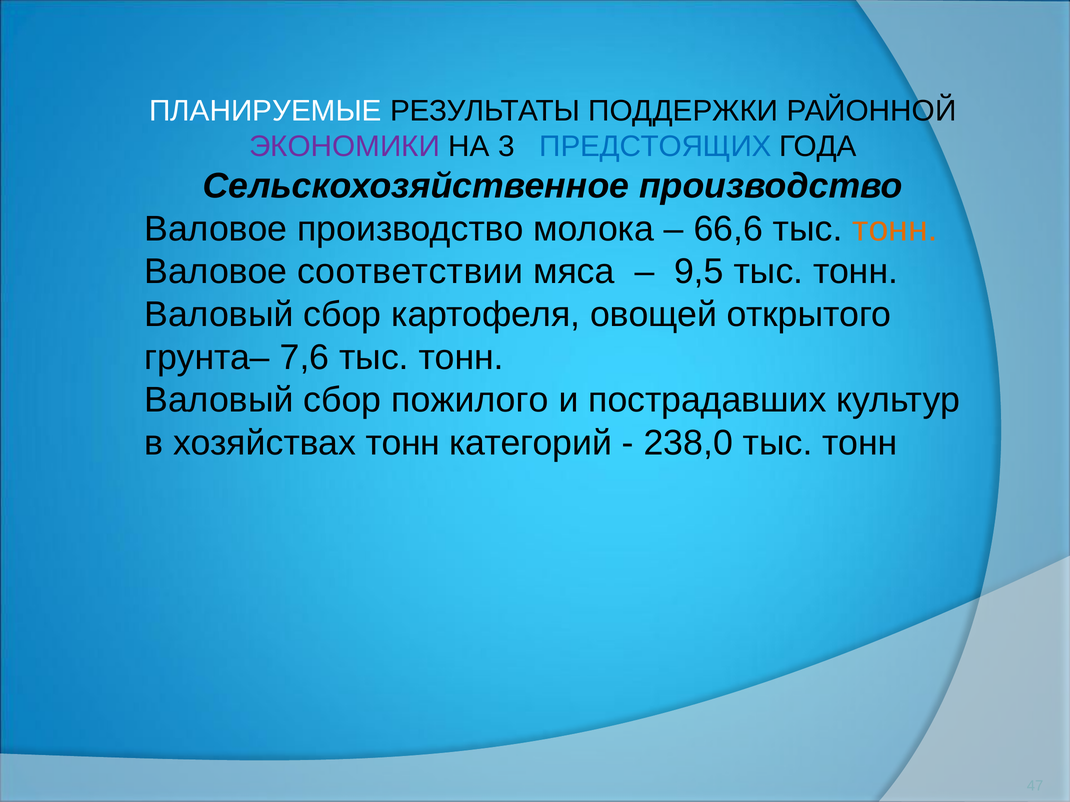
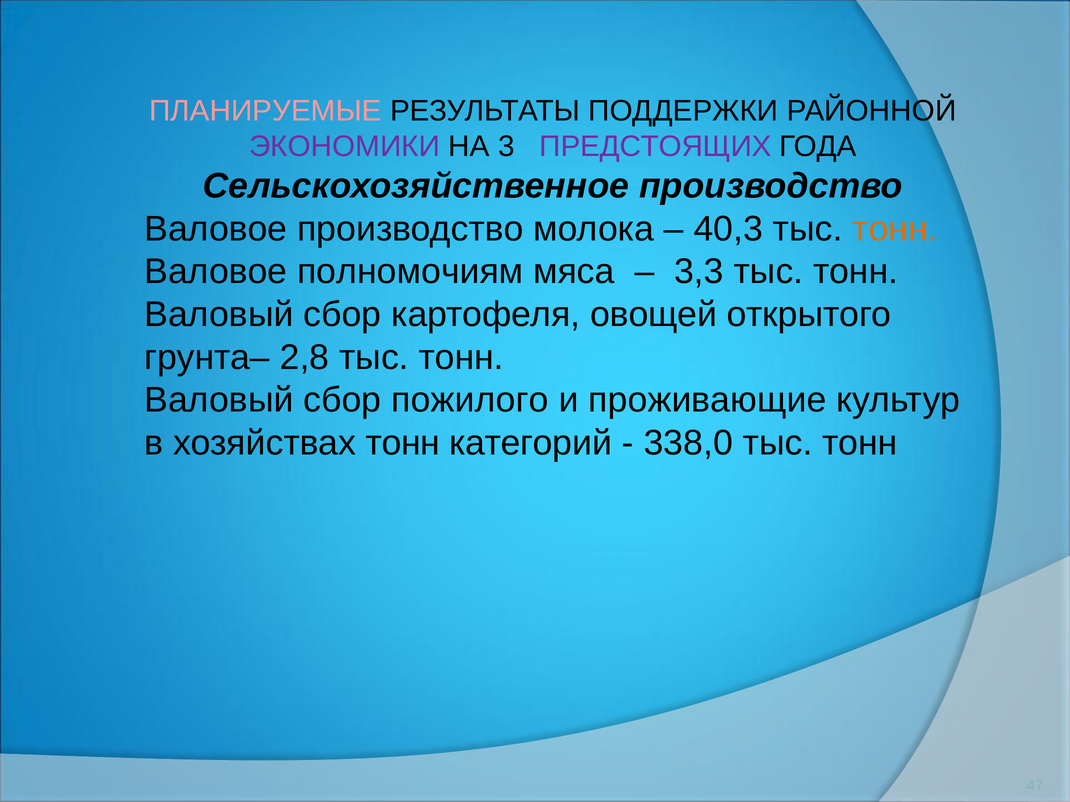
ПЛАНИРУЕМЫЕ colour: white -> pink (265, 111)
ПРЕДСТОЯЩИХ colour: blue -> purple (655, 147)
66,6: 66,6 -> 40,3 (728, 229)
соответствии: соответствии -> полномочиям (410, 272)
9,5: 9,5 -> 3,3 (699, 272)
7,6: 7,6 -> 2,8 (305, 357)
пострадавших: пострадавших -> проживающие (707, 400)
238,0: 238,0 -> 338,0 (688, 443)
